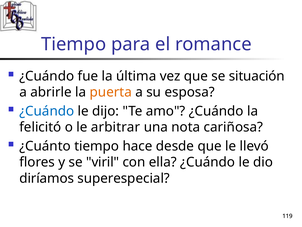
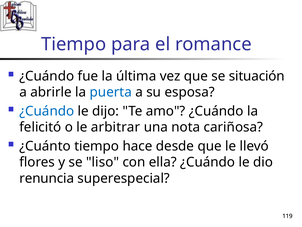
puerta colour: orange -> blue (111, 92)
viril: viril -> liso (103, 162)
diríamos: diríamos -> renuncia (47, 178)
